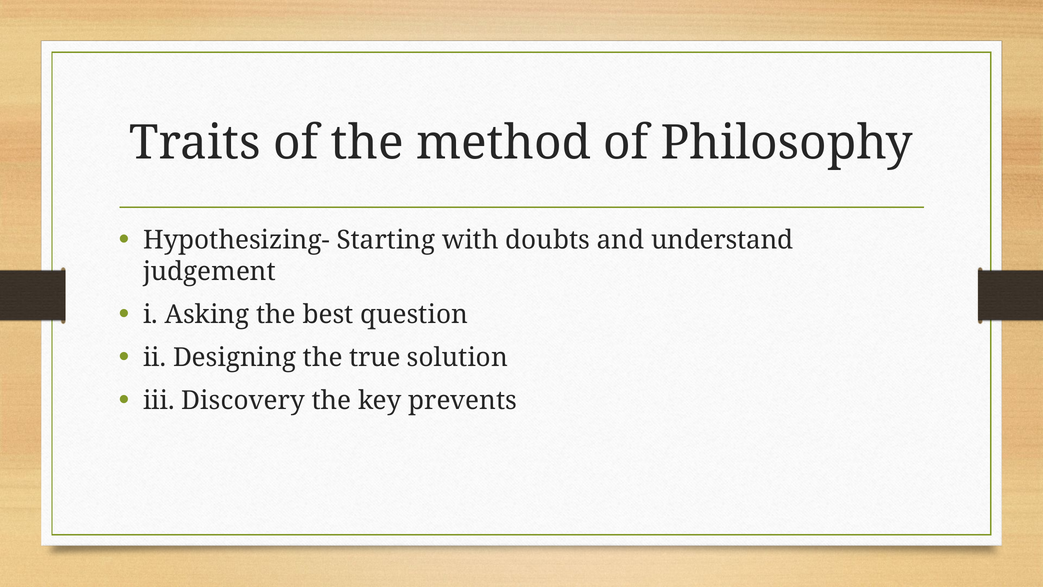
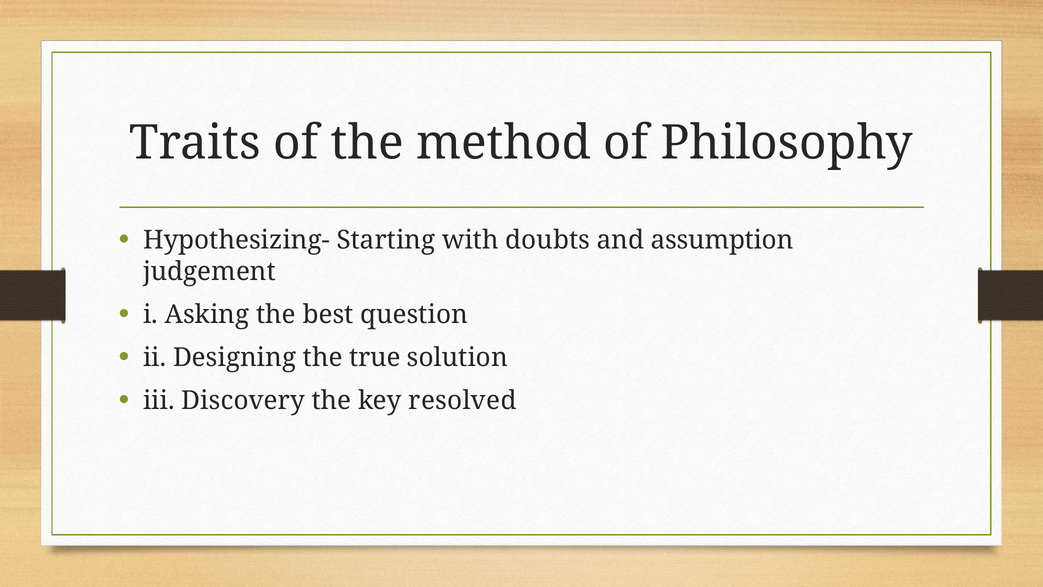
understand: understand -> assumption (722, 240)
prevents: prevents -> resolved (463, 400)
